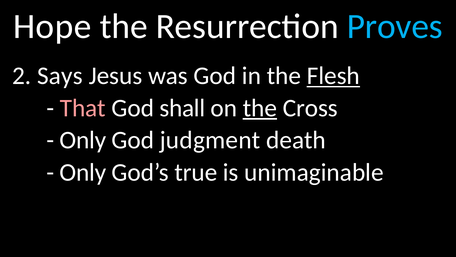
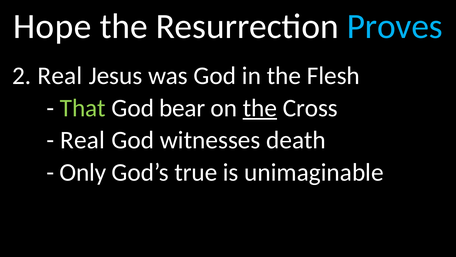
2 Says: Says -> Real (60, 76)
Flesh underline: present -> none (333, 76)
That colour: pink -> light green (83, 108)
shall: shall -> bear (182, 108)
Only: Only -> Real (83, 140)
judgment: judgment -> witnesses (210, 140)
